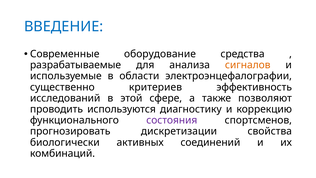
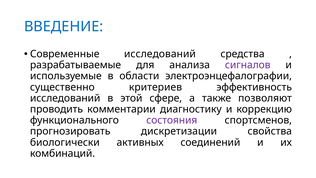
Современные оборудование: оборудование -> исследований (160, 54)
сигналов colour: orange -> purple (248, 65)
используются: используются -> комментарии (121, 109)
